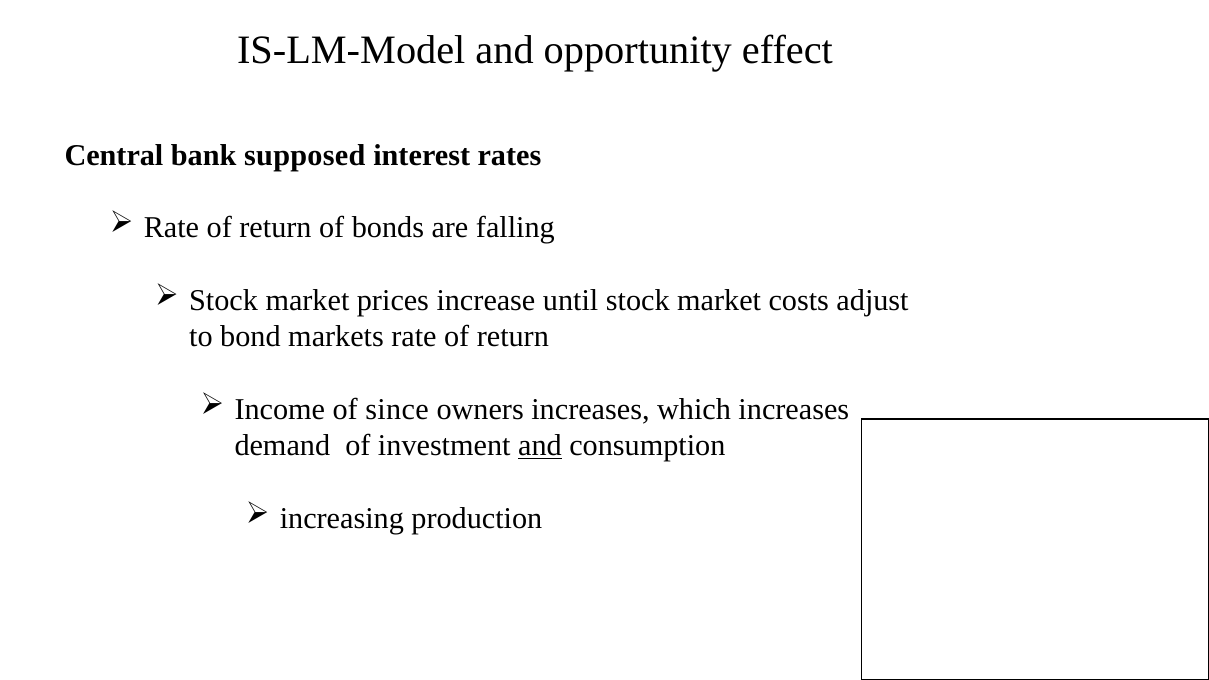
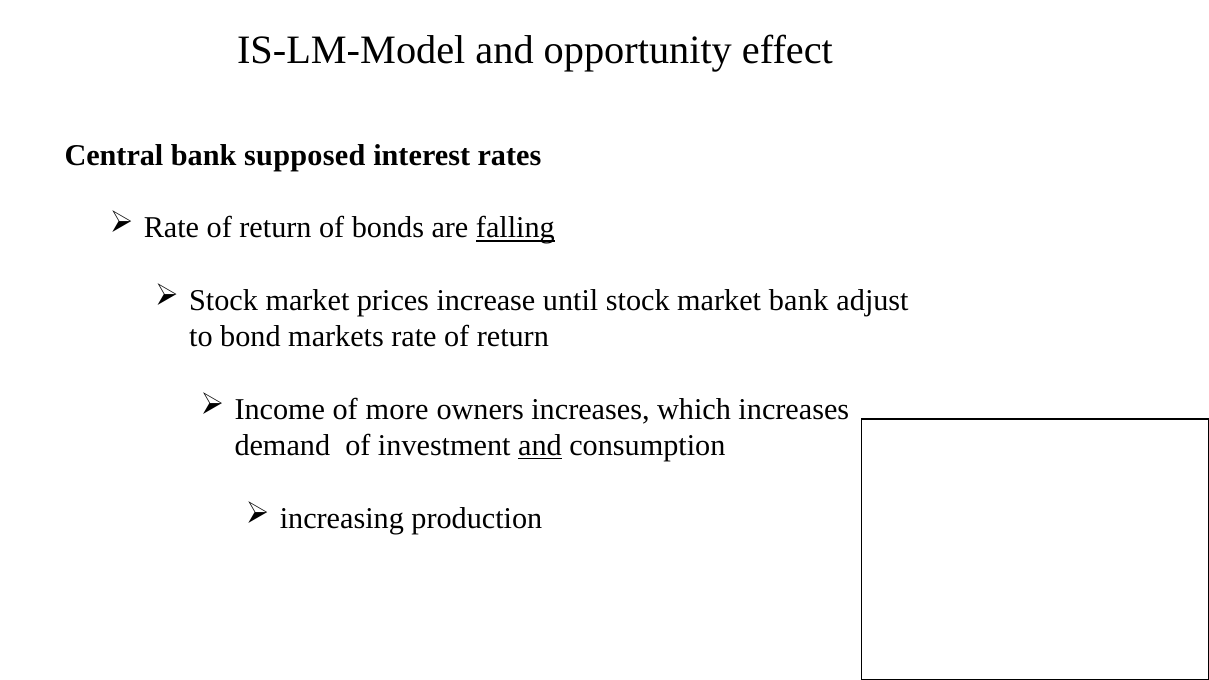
falling underline: none -> present (515, 228)
market costs: costs -> bank (799, 300)
since: since -> more (397, 409)
